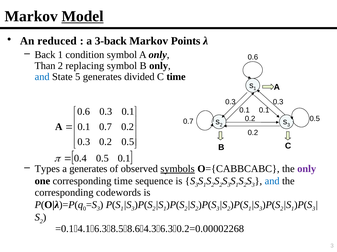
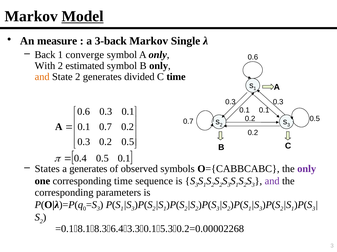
reduced: reduced -> measure (57, 41)
Points: Points -> Single (186, 41)
condition: condition -> converge (85, 55)
Than: Than -> With (45, 66)
replacing: replacing -> estimated (85, 66)
and colour: blue -> orange (42, 77)
State 5: 5 -> 2 (78, 77)
Types: Types -> States (47, 169)
symbols underline: present -> none (178, 169)
and colour: blue -> purple (272, 182)
codewords: codewords -> parameters (119, 193)
4.1: 4.1 -> 8.1 (84, 229)
6.3: 6.3 -> 8.3 (101, 229)
8.5: 8.5 -> 6.4 (117, 229)
8.6: 8.6 -> 3.3 (134, 229)
4.3: 4.3 -> 0.1 (150, 229)
6.3: 6.3 -> 5.3 (167, 229)
